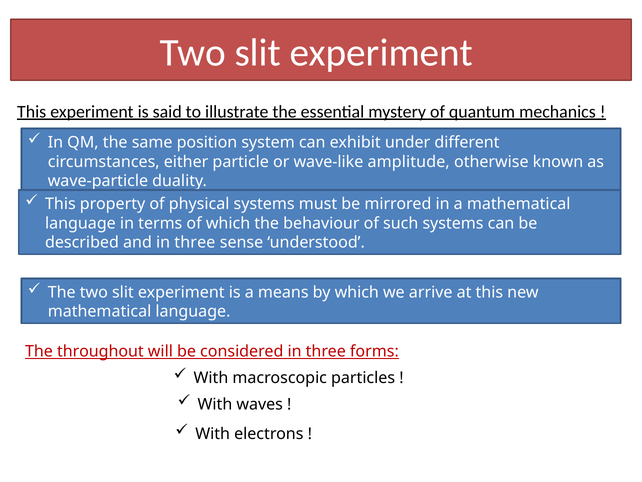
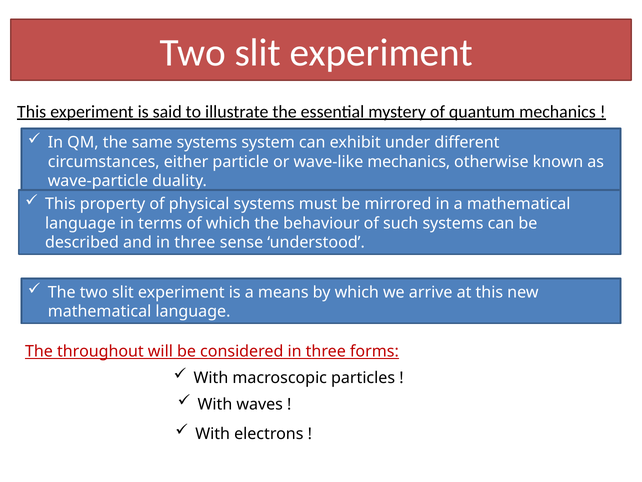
same position: position -> systems (207, 142)
wave-like amplitude: amplitude -> mechanics (409, 162)
